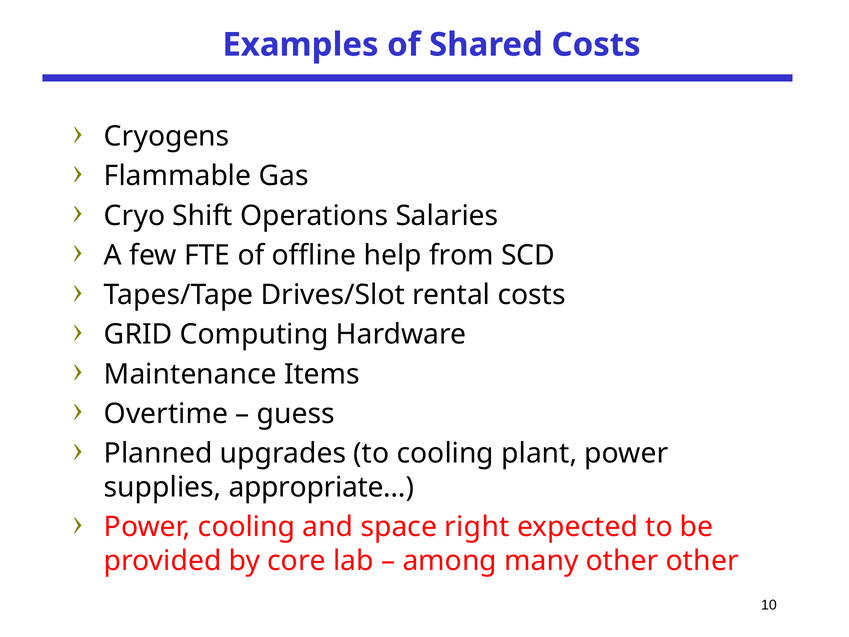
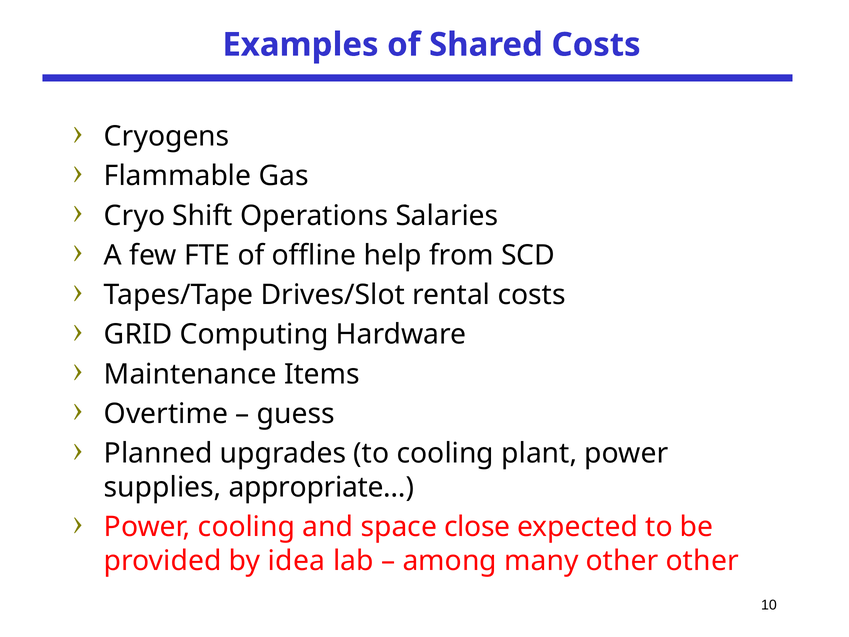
right: right -> close (477, 527)
core: core -> idea (296, 561)
